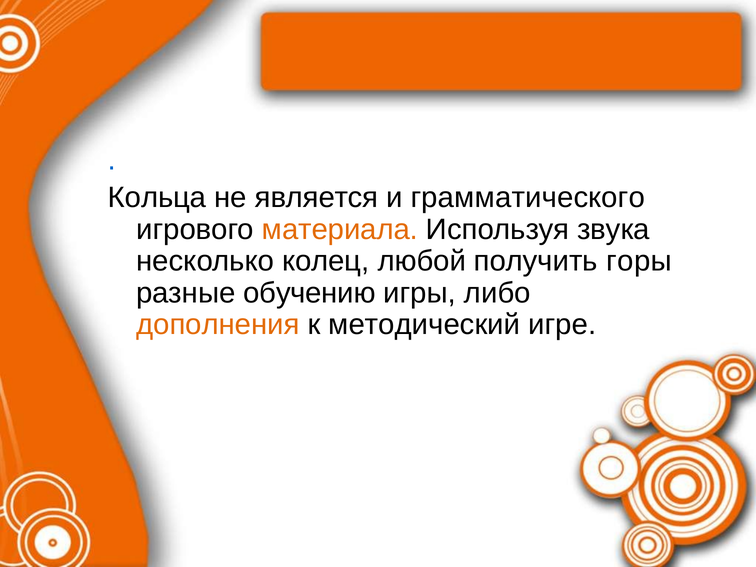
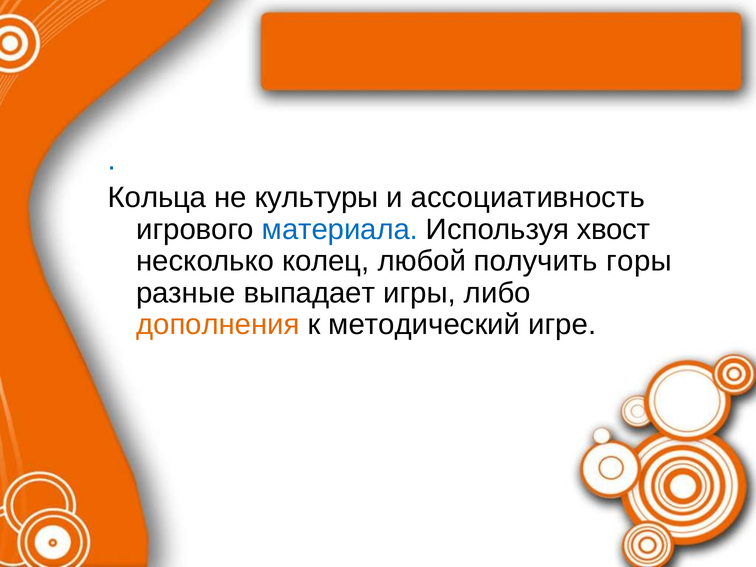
является: является -> культуры (317, 198)
грамматического: грамматического -> ассоциативность (528, 198)
материала colour: orange -> blue (340, 230)
звука: звука -> хвост (613, 230)
обучению: обучению -> выпадает (309, 293)
